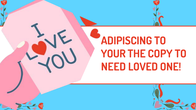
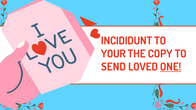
ADIPISCING: ADIPISCING -> INCIDIDUNT (127, 41)
NEED: NEED -> SEND (113, 67)
ONE underline: none -> present (171, 67)
